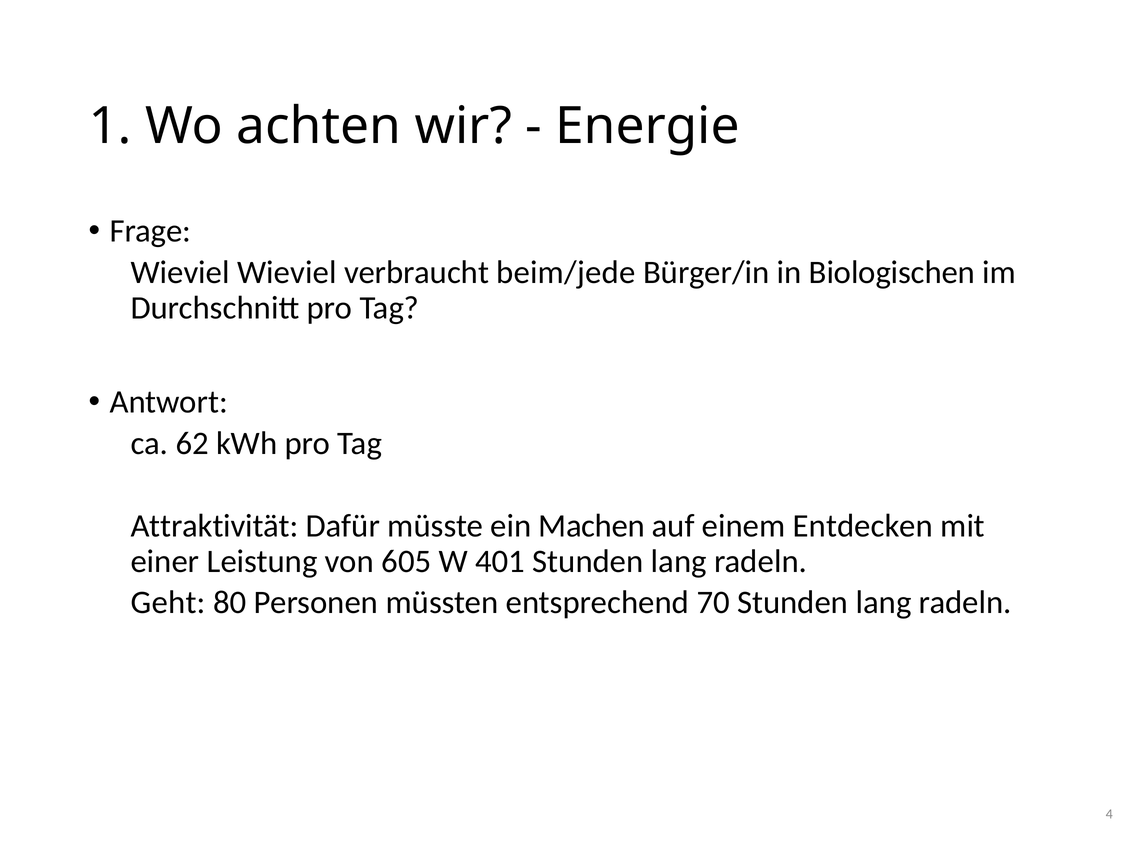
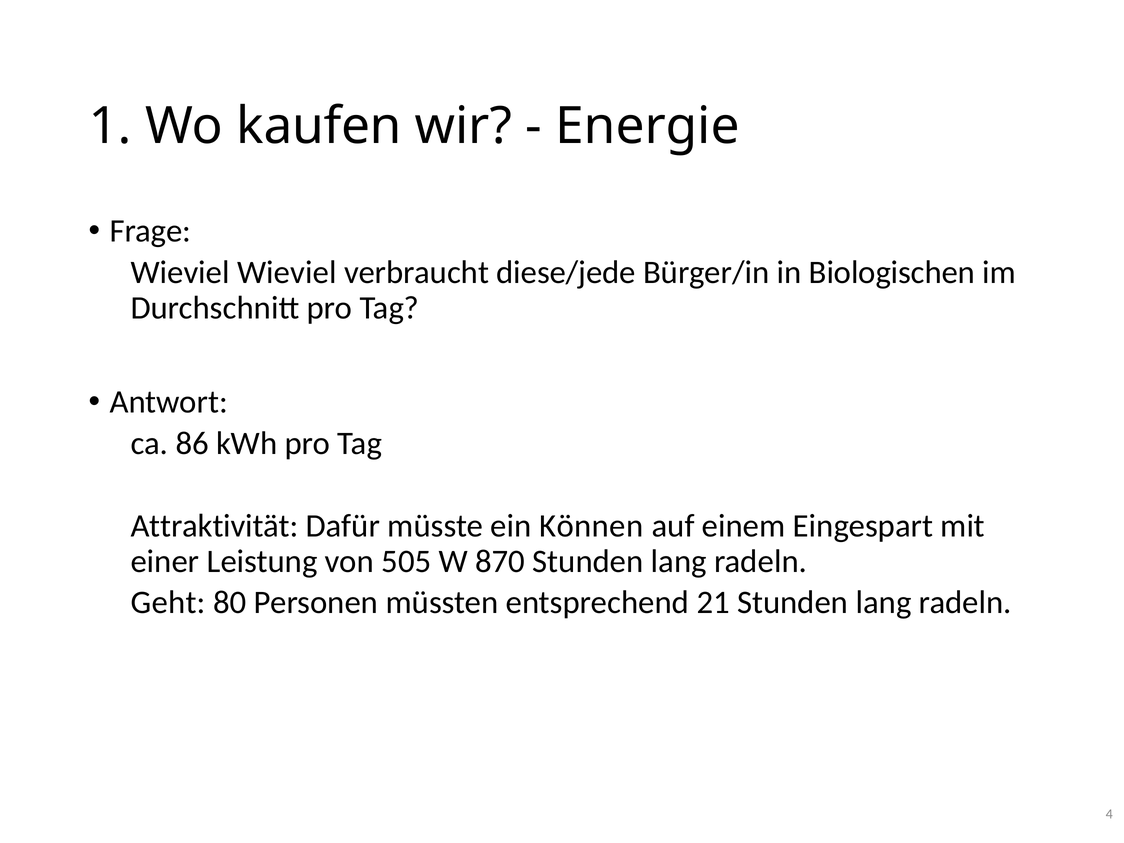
achten: achten -> kaufen (319, 126)
beim/jede: beim/jede -> diese/jede (566, 272)
62: 62 -> 86 (192, 443)
Machen: Machen -> Können (591, 526)
Entdecken: Entdecken -> Eingespart (863, 526)
605: 605 -> 505 (406, 561)
401: 401 -> 870 (500, 561)
70: 70 -> 21 (713, 602)
